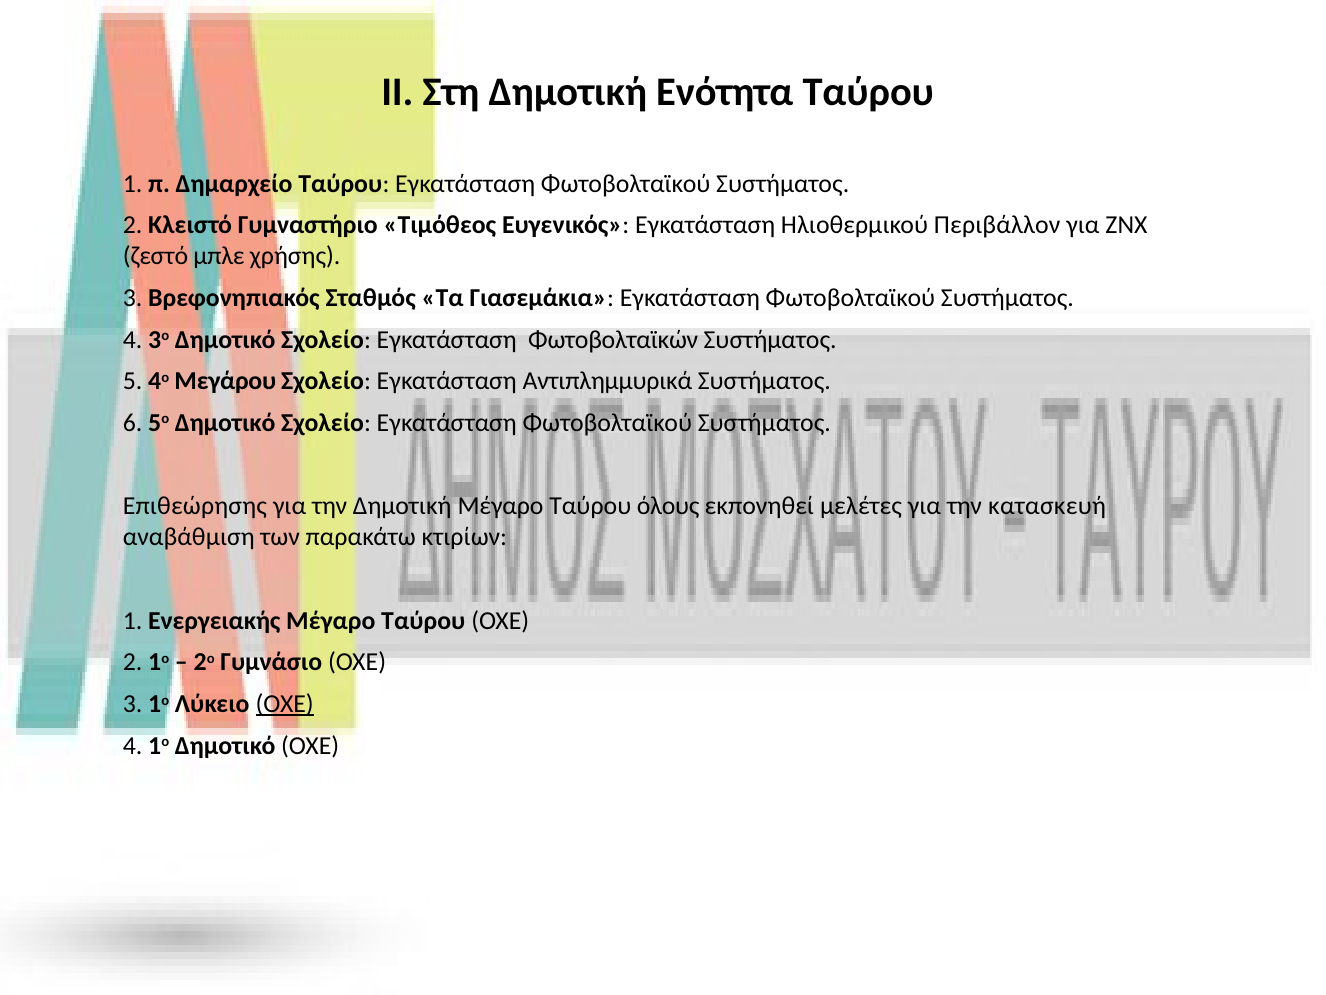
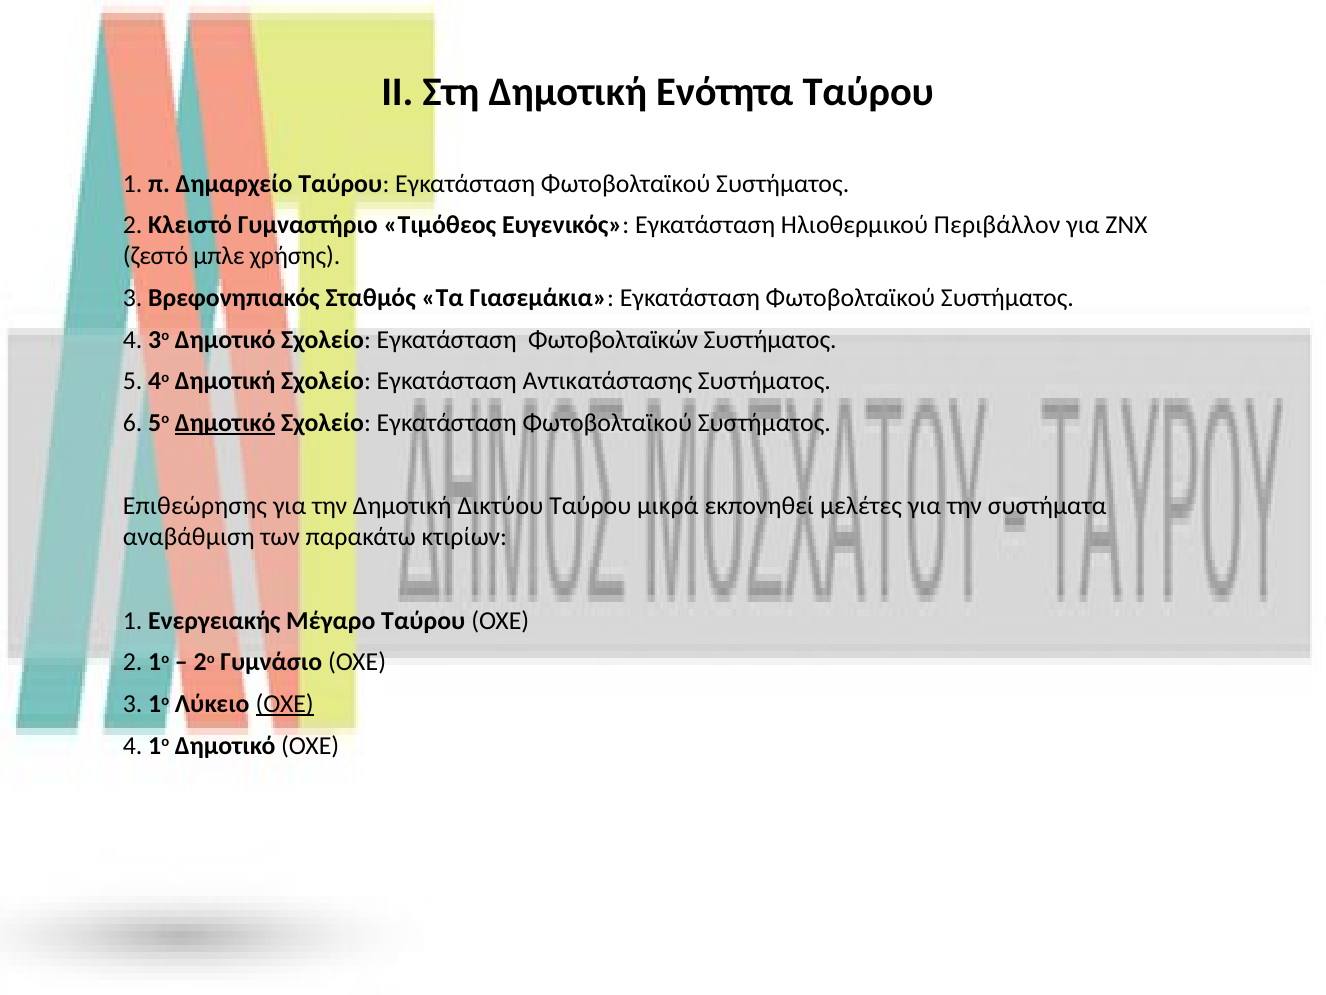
4ο Μεγάρου: Μεγάρου -> Δημοτική (225, 381)
Αντιπλημμυρικά: Αντιπλημμυρικά -> Αντικατάστασης (607, 381)
Δημοτικό underline: none -> present (225, 423)
Δημοτική Μέγαρο: Μέγαρο -> Δικτύου (500, 506)
όλους: όλους -> μικρά (668, 506)
κατασκευή: κατασκευή -> συστήματα (1047, 506)
